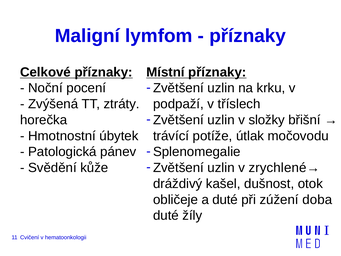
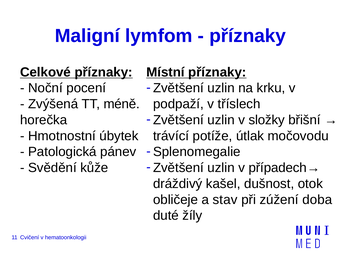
ztráty: ztráty -> méně (122, 104)
zrychlené→: zrychlené→ -> případech→ (284, 168)
a duté: duté -> stav (225, 199)
